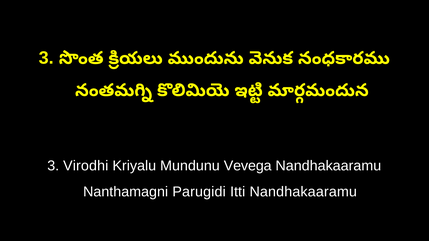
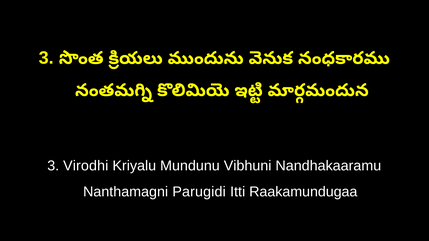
Vevega: Vevega -> Vibhuni (248, 166)
Itti Nandhakaaramu: Nandhakaaramu -> Raakamundugaa (303, 192)
